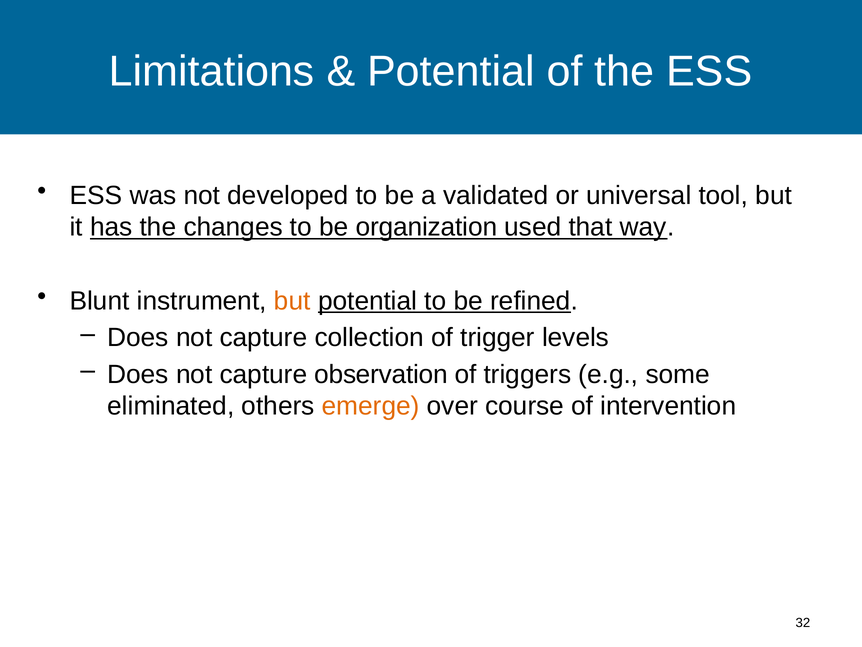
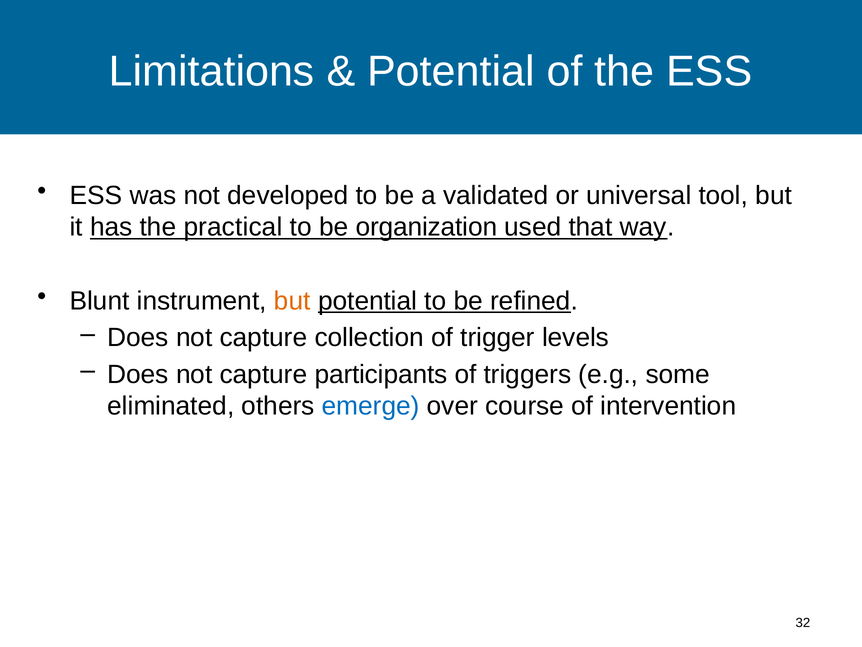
changes: changes -> practical (233, 227)
observation: observation -> participants (381, 374)
emerge colour: orange -> blue (371, 406)
